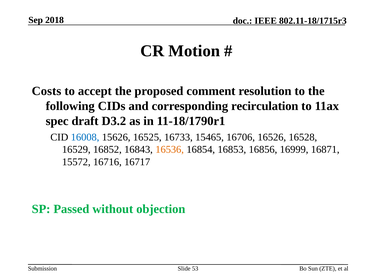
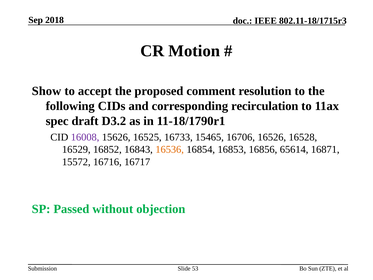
Costs: Costs -> Show (46, 91)
16008 colour: blue -> purple (85, 137)
16999: 16999 -> 65614 (294, 149)
